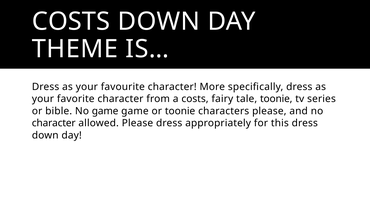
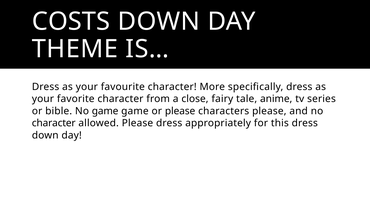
a costs: costs -> close (195, 99)
tale toonie: toonie -> anime (276, 99)
or toonie: toonie -> please (180, 111)
